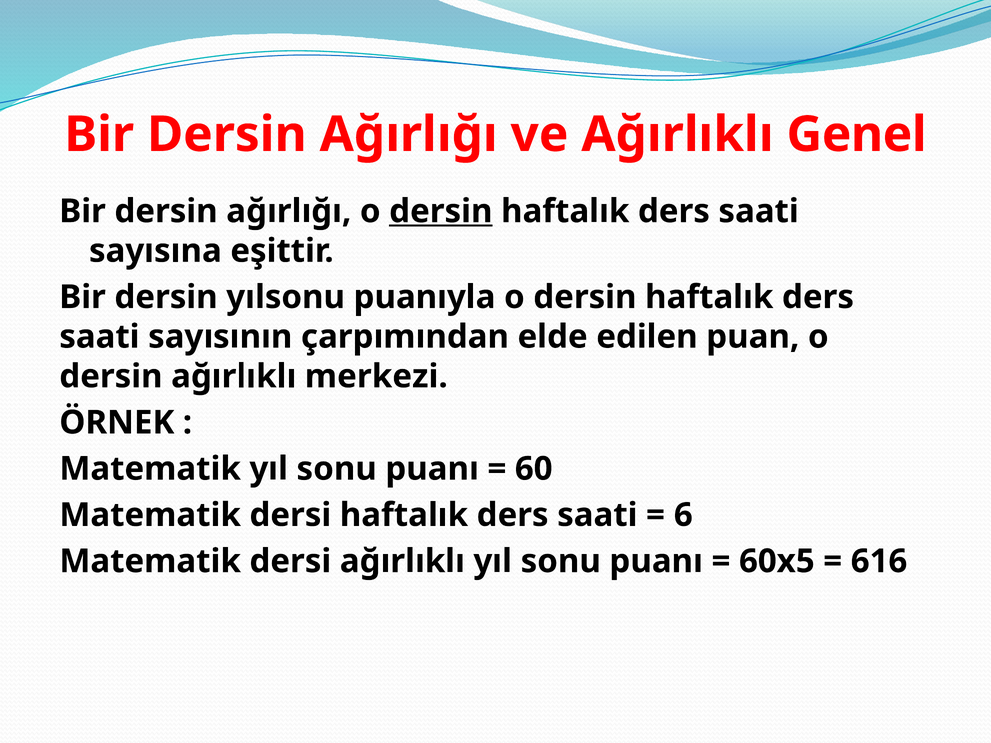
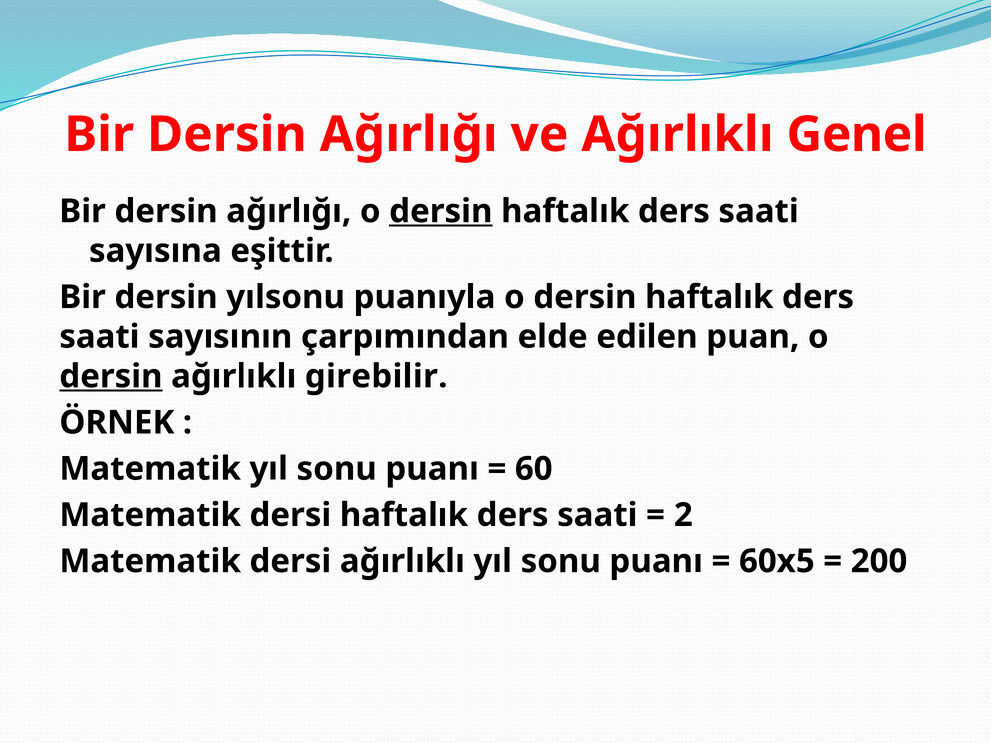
dersin underline: none -> present (111, 376)
merkezi: merkezi -> girebilir (376, 376)
6: 6 -> 2 (683, 515)
616: 616 -> 200 (879, 561)
